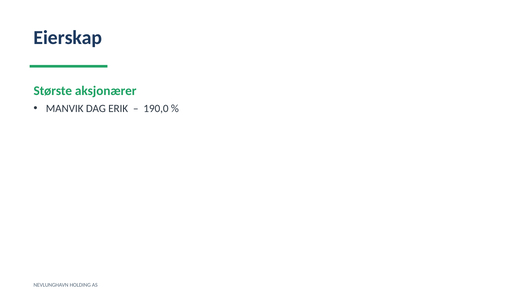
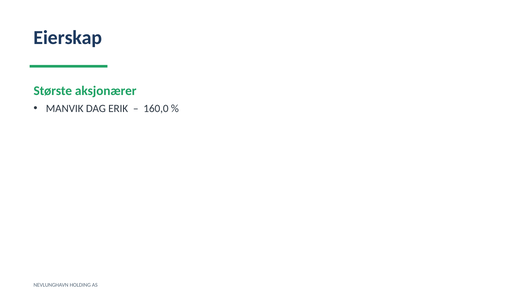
190,0: 190,0 -> 160,0 (156, 108)
